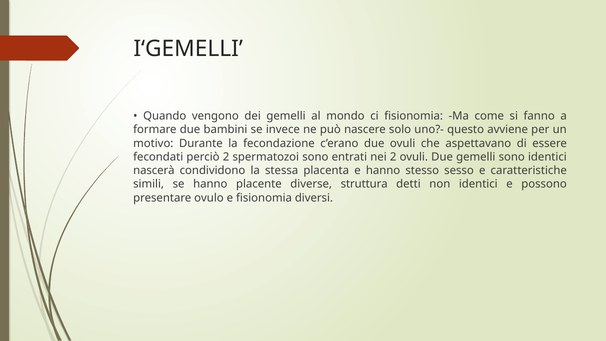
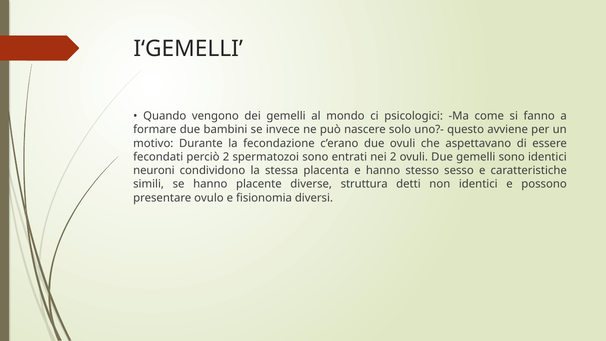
ci fisionomia: fisionomia -> psicologici (414, 116)
nascerà: nascerà -> neuroni (154, 170)
